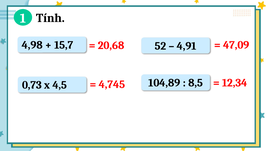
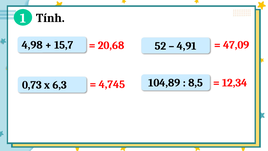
4,5: 4,5 -> 6,3 (60, 85)
